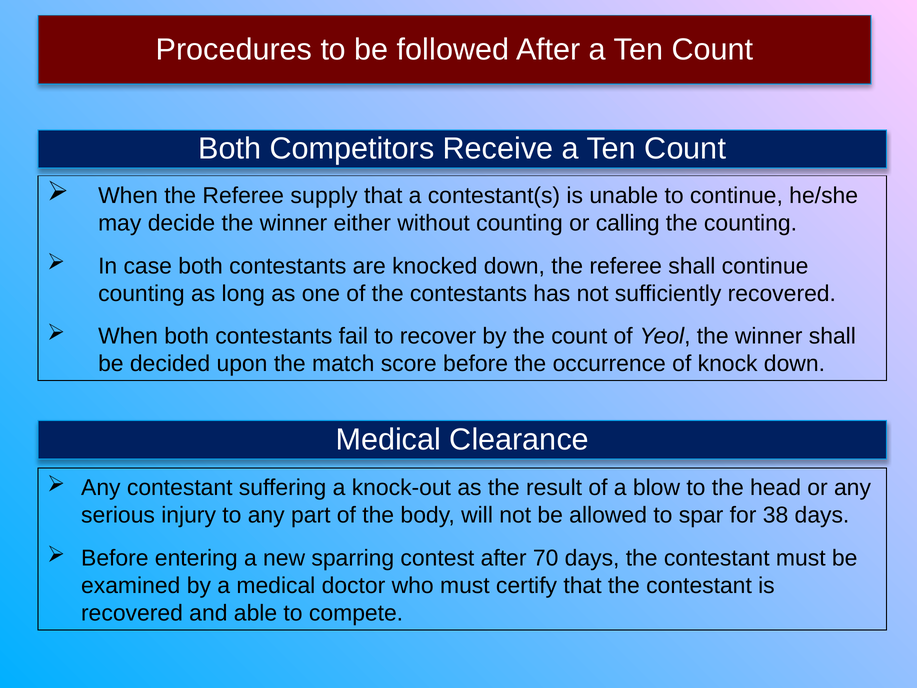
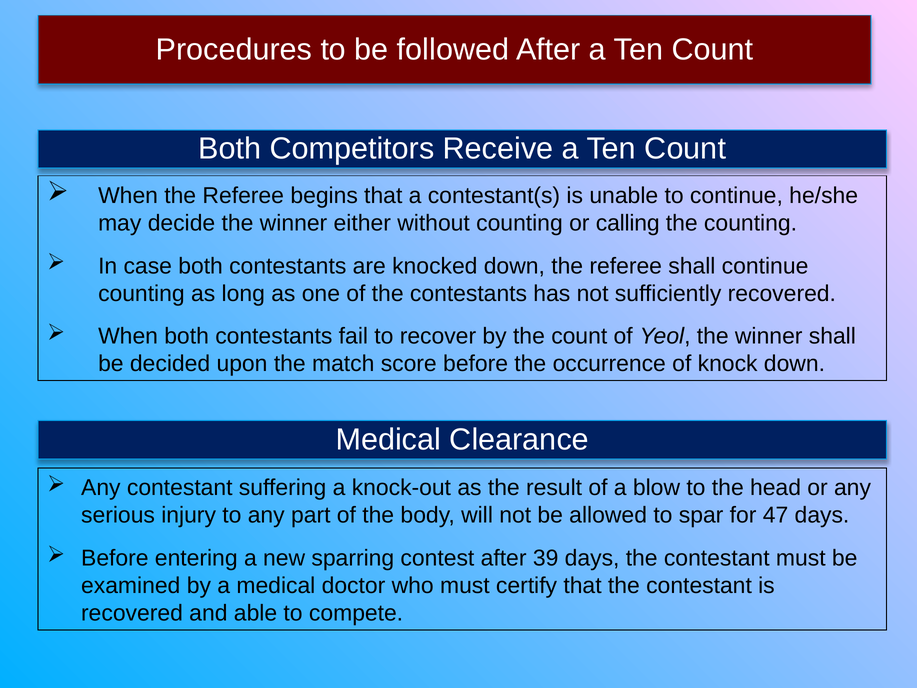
supply: supply -> begins (324, 196)
38: 38 -> 47 (776, 515)
70: 70 -> 39 (546, 558)
